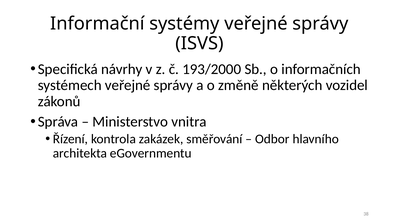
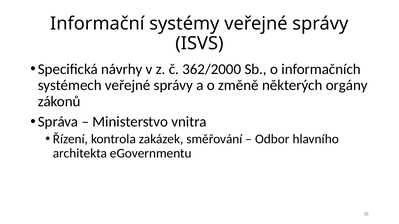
193/2000: 193/2000 -> 362/2000 (212, 69)
vozidel: vozidel -> orgány (347, 85)
